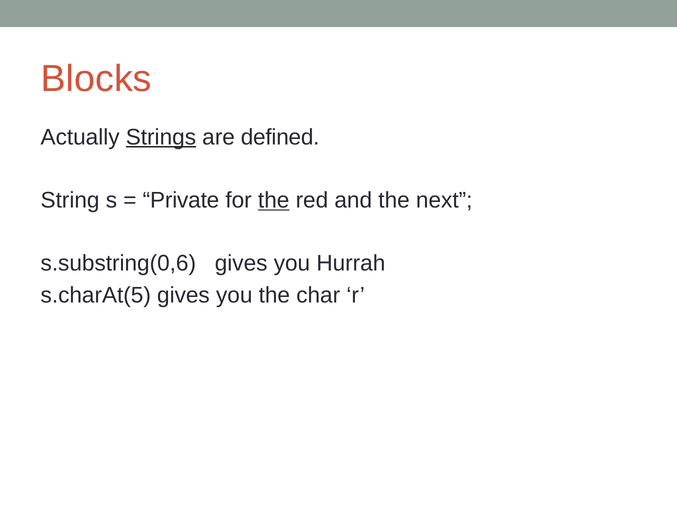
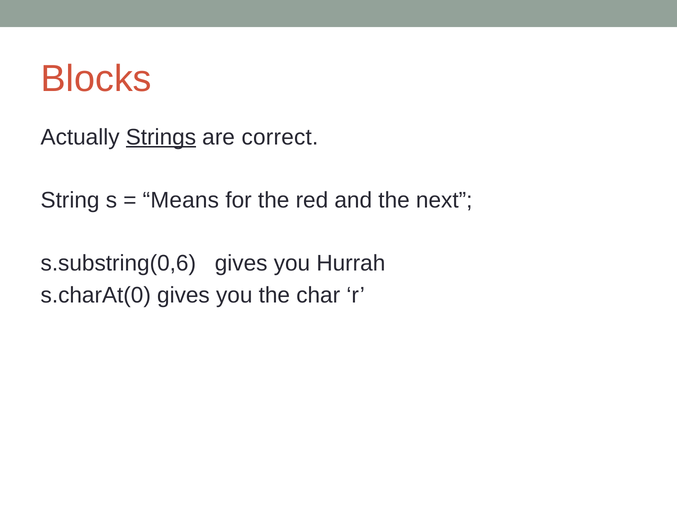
defined: defined -> correct (280, 137)
Private: Private -> Means (181, 200)
the underline: present -> none (274, 200)
s.charAt(5: s.charAt(5 -> s.charAt(0 (96, 295)
